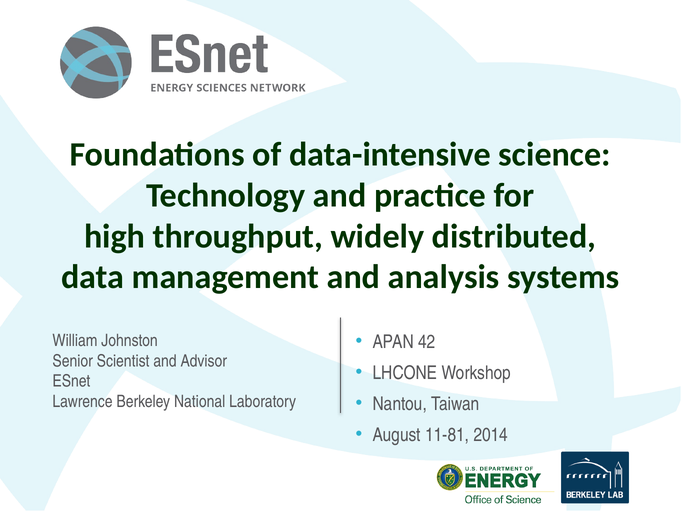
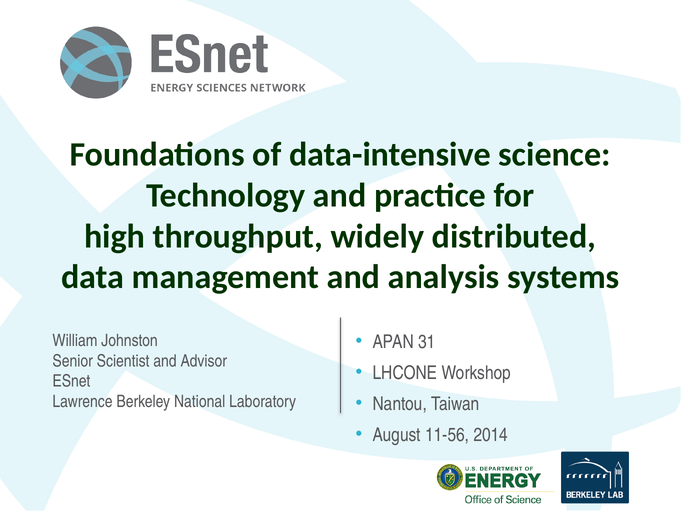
42: 42 -> 31 (427, 342)
11-81: 11-81 -> 11-56 (447, 435)
